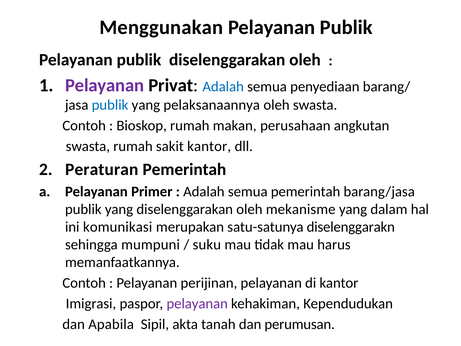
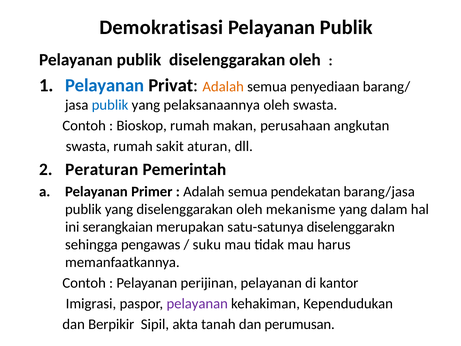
Menggunakan: Menggunakan -> Demokratisasi (161, 27)
Pelayanan colour: purple -> blue (105, 85)
Adalah colour: blue -> orange (223, 86)
sakit kantor: kantor -> aturan (209, 146)
semua pemerintah: pemerintah -> pendekatan (306, 191)
komunikasi: komunikasi -> serangkaian (118, 227)
mumpuni: mumpuni -> pengawas (151, 244)
Apabila: Apabila -> Berpikir (111, 324)
